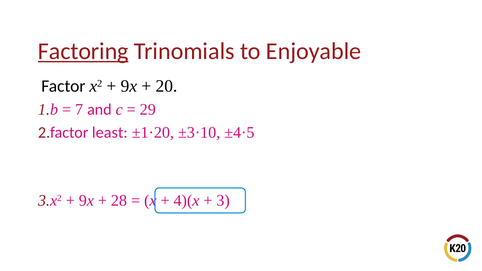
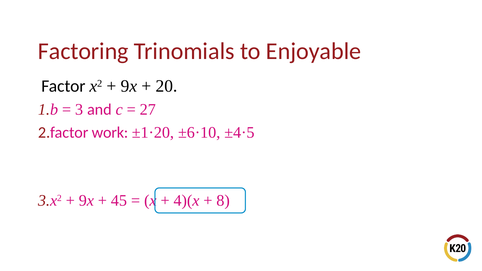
Factoring underline: present -> none (83, 51)
7: 7 -> 3 (79, 110)
29: 29 -> 27 (148, 110)
least: least -> work (110, 133)
±3·10: ±3·10 -> ±6·10 (199, 133)
28: 28 -> 45 (119, 201)
3: 3 -> 8 (223, 201)
